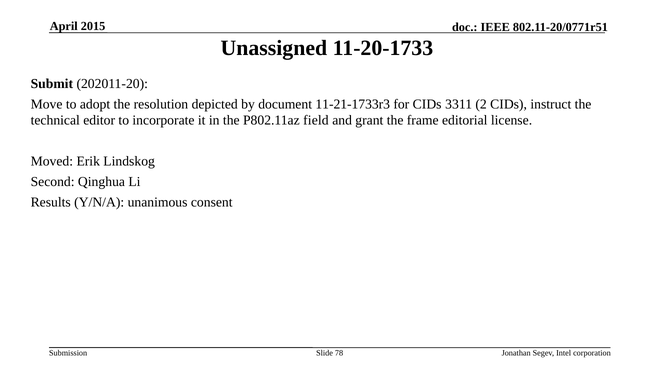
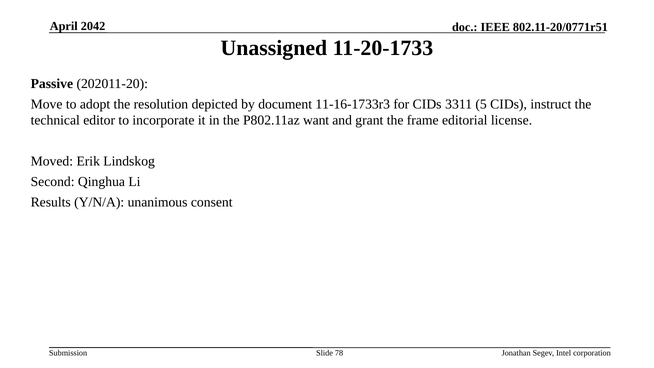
2015: 2015 -> 2042 (93, 26)
Submit: Submit -> Passive (52, 84)
11-21-1733r3: 11-21-1733r3 -> 11-16-1733r3 (353, 104)
2: 2 -> 5 (481, 104)
field: field -> want (316, 120)
